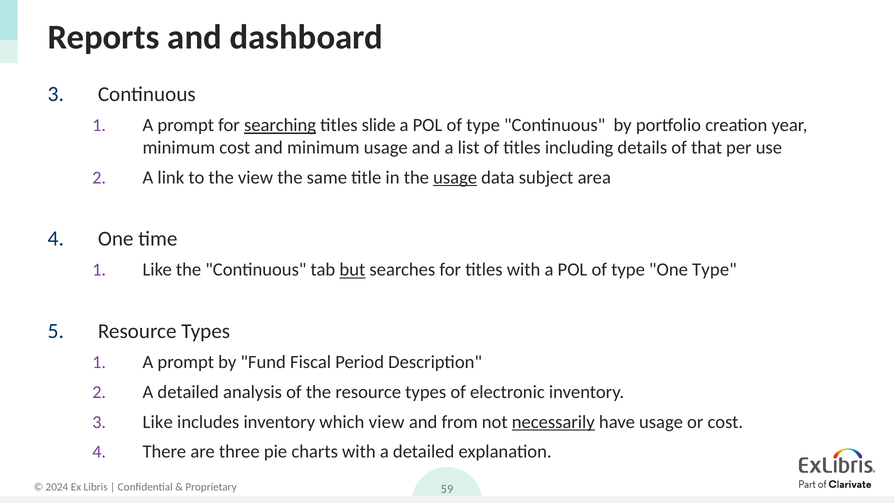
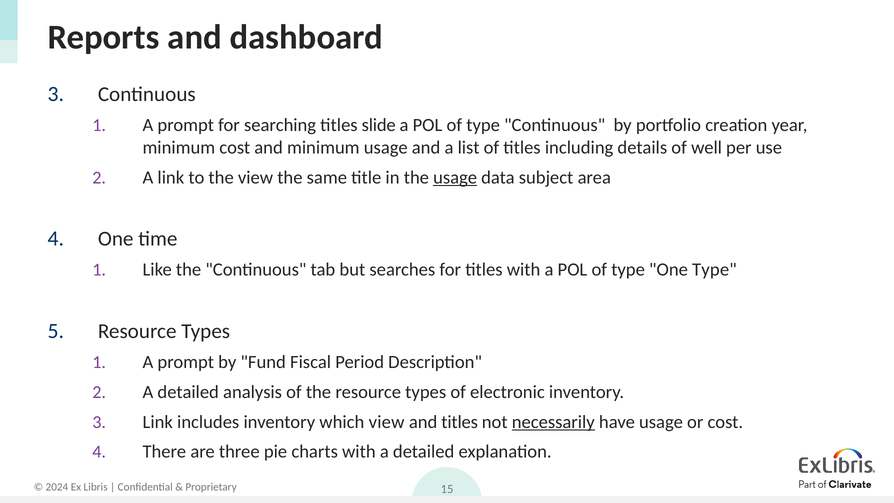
searching underline: present -> none (280, 125)
that: that -> well (707, 148)
but underline: present -> none (352, 270)
Like: Like -> Link (158, 422)
and from: from -> titles (460, 422)
59: 59 -> 15 (447, 489)
